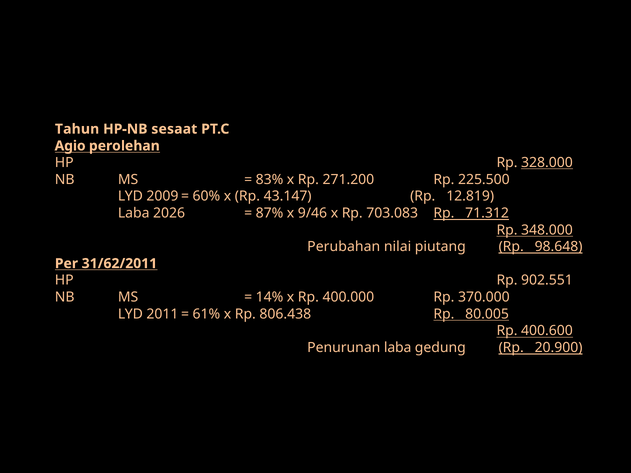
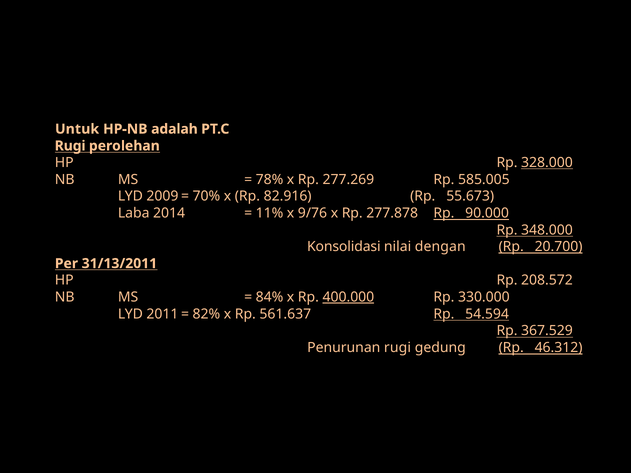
Tahun: Tahun -> Untuk (77, 129)
sesaat: sesaat -> adalah (174, 129)
Agio: Agio -> Rugi (70, 146)
83%: 83% -> 78% (269, 180)
271.200: 271.200 -> 277.269 (348, 180)
225.500: 225.500 -> 585.005 (484, 180)
60%: 60% -> 70% (206, 196)
43.147: 43.147 -> 82.916 (288, 196)
12.819: 12.819 -> 55.673 (470, 196)
2026: 2026 -> 2014 (169, 213)
87%: 87% -> 11% (269, 213)
9/46: 9/46 -> 9/76 (312, 213)
703.083: 703.083 -> 277.878 (392, 213)
71.312: 71.312 -> 90.000 (487, 213)
Perubahan: Perubahan -> Konsolidasi (344, 247)
piutang: piutang -> dengan (440, 247)
98.648: 98.648 -> 20.700 (559, 247)
31/62/2011: 31/62/2011 -> 31/13/2011 (119, 264)
902.551: 902.551 -> 208.572 (547, 280)
14%: 14% -> 84% (269, 297)
400.000 underline: none -> present (348, 297)
370.000: 370.000 -> 330.000 (484, 297)
61%: 61% -> 82% (206, 314)
806.438: 806.438 -> 561.637 (285, 314)
80.005: 80.005 -> 54.594 (487, 314)
400.600: 400.600 -> 367.529 (547, 331)
Penurunan laba: laba -> rugi (398, 348)
20.900: 20.900 -> 46.312 (559, 348)
